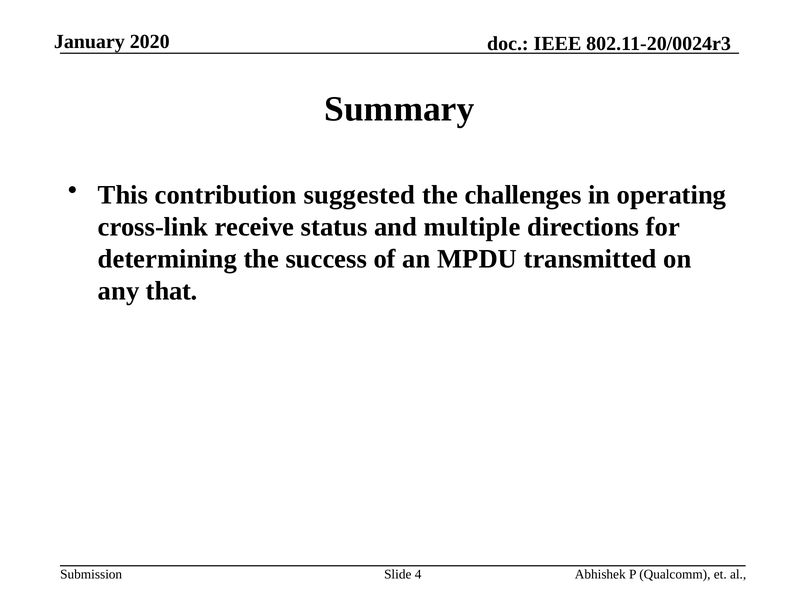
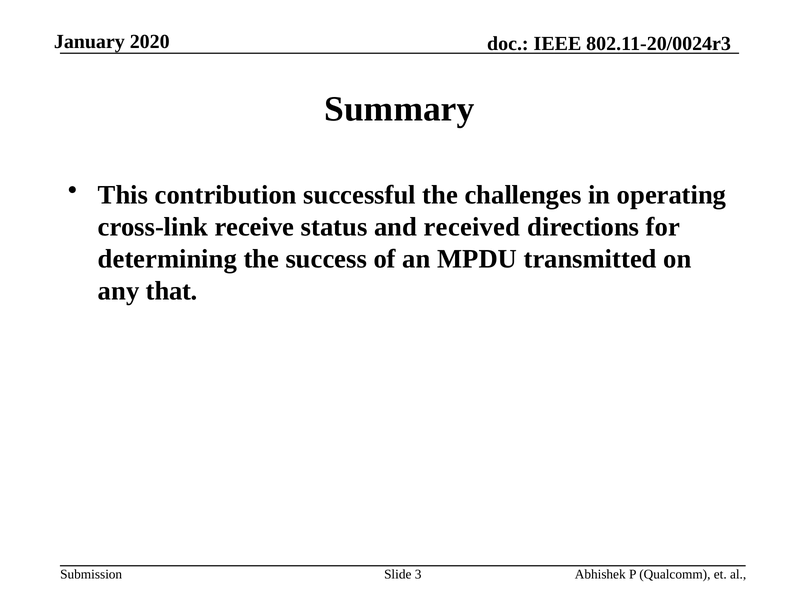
suggested: suggested -> successful (360, 195)
multiple: multiple -> received (472, 227)
4: 4 -> 3 (418, 575)
